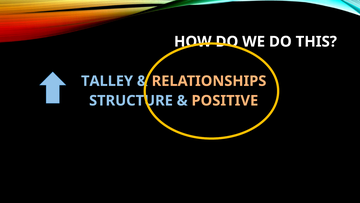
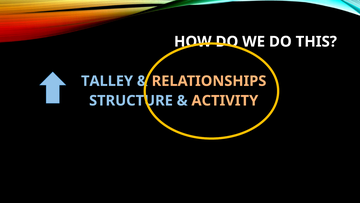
POSITIVE: POSITIVE -> ACTIVITY (225, 100)
